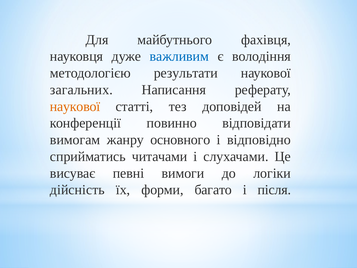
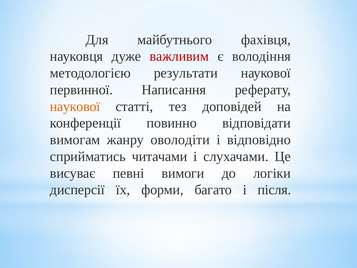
важливим colour: blue -> red (179, 56)
загальних: загальних -> первинної (81, 90)
основного: основного -> оволодіти (180, 140)
дійсність: дійсність -> дисперсії (77, 190)
